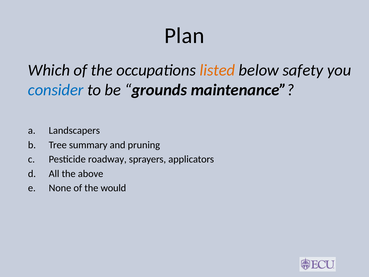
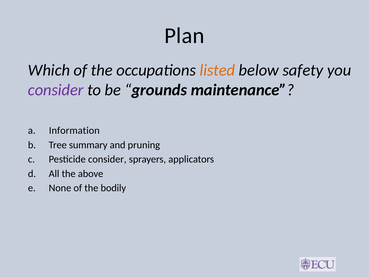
consider colour: blue -> purple (56, 90)
Landscapers: Landscapers -> Information (74, 130)
Pesticide roadway: roadway -> consider (107, 159)
would: would -> bodily (113, 188)
